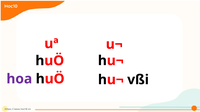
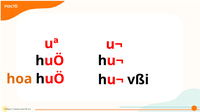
hoa colour: purple -> orange (19, 79)
